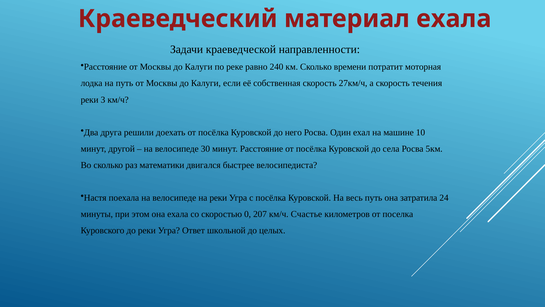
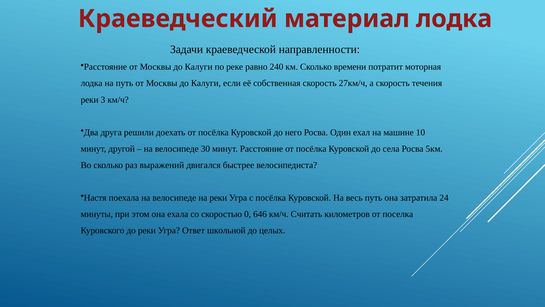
материал ехала: ехала -> лодка (454, 19)
математики: математики -> выражений (162, 165)
207: 207 -> 646 (260, 214)
Счастье: Счастье -> Считать (306, 214)
